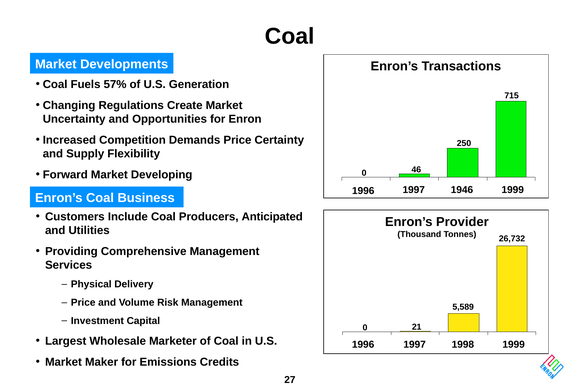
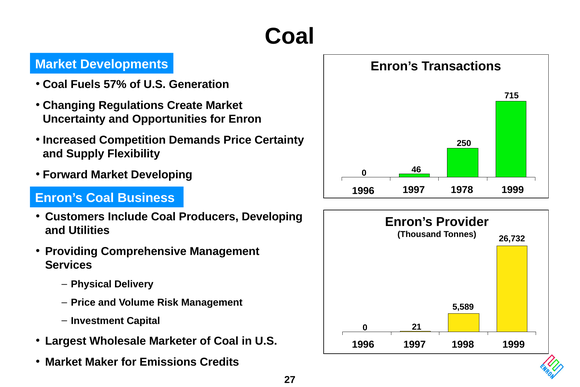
1946: 1946 -> 1978 (462, 190)
Producers Anticipated: Anticipated -> Developing (272, 217)
